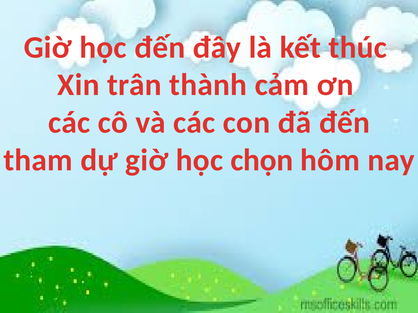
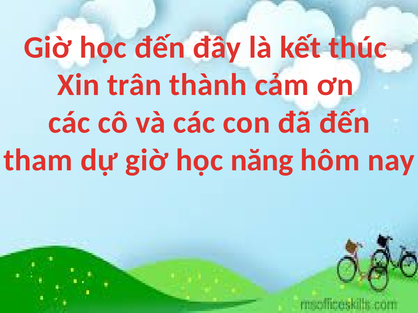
chọn: chọn -> năng (262, 160)
